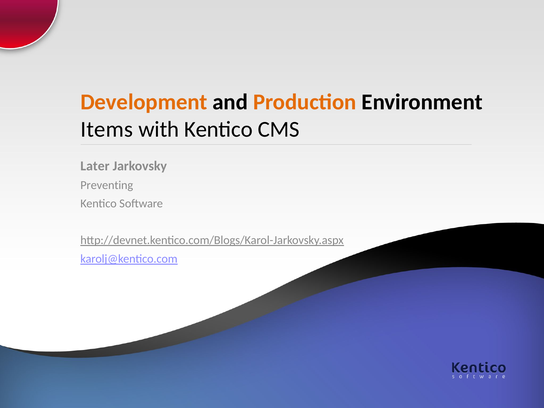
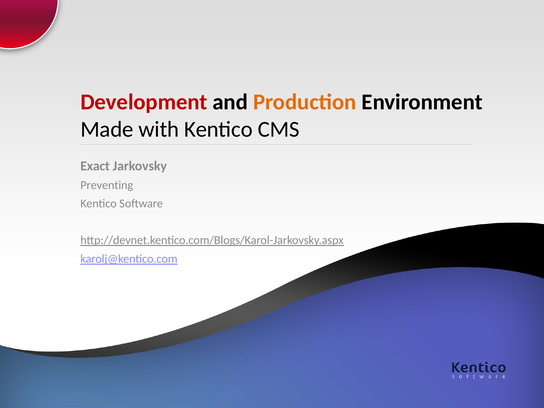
Development colour: orange -> red (144, 102)
Items: Items -> Made (107, 129)
Later: Later -> Exact (95, 166)
